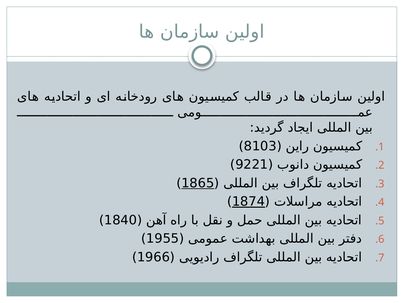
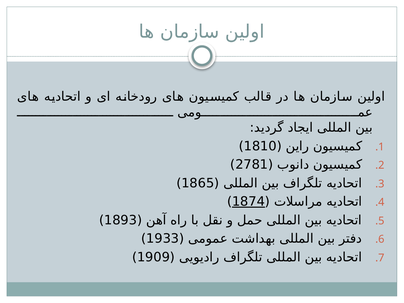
8103: 8103 -> 1810 (260, 146)
9221: 9221 -> 2781 (252, 165)
1865 underline: present -> none (198, 183)
1840: 1840 -> 1893 (121, 220)
1955: 1955 -> 1933 (163, 239)
1966: 1966 -> 1909 (154, 257)
